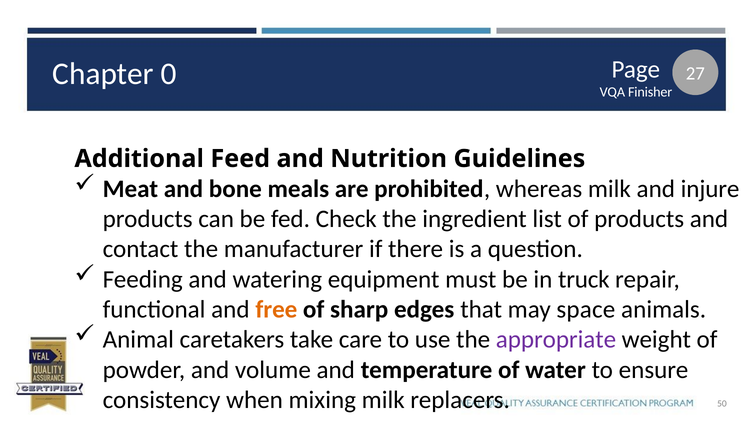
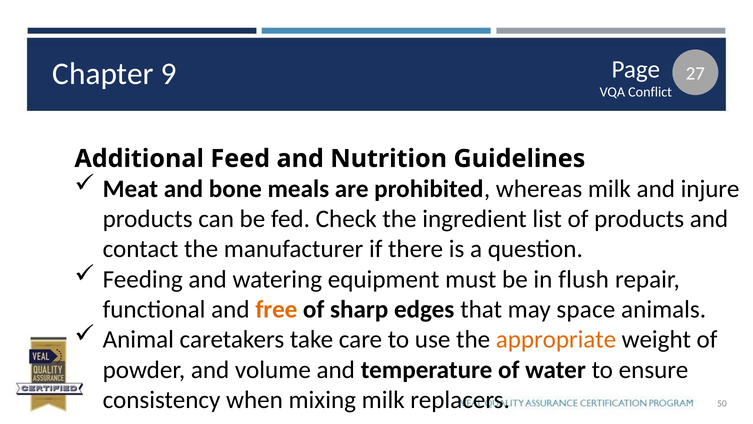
0: 0 -> 9 (169, 74)
Finisher: Finisher -> Conflict (650, 92)
truck: truck -> flush (584, 279)
appropriate colour: purple -> orange (556, 339)
